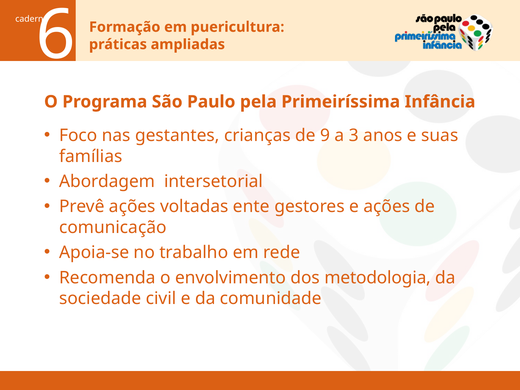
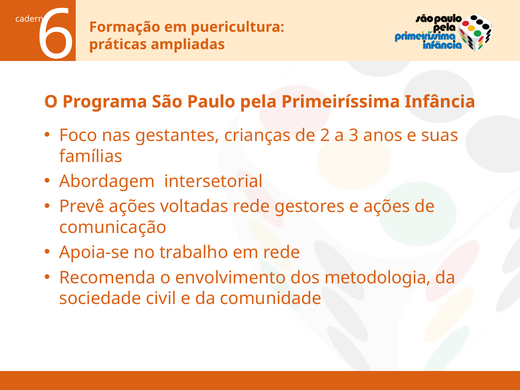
9: 9 -> 2 (325, 136)
voltadas ente: ente -> rede (251, 207)
